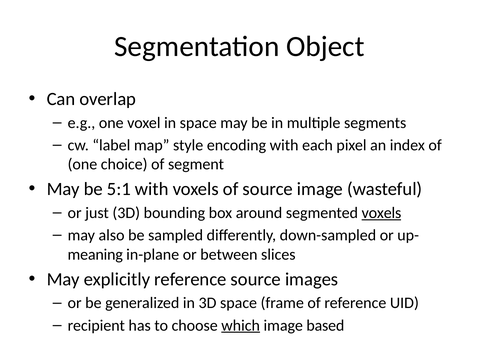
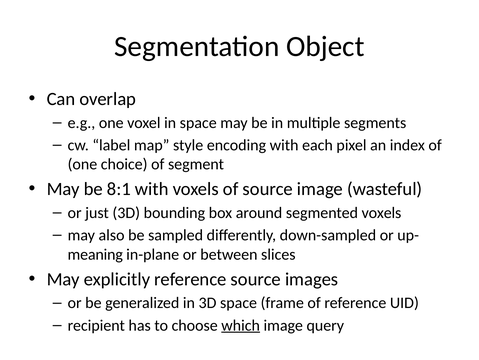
5:1: 5:1 -> 8:1 (119, 189)
voxels underline: present -> none (381, 212)
based: based -> query (325, 325)
